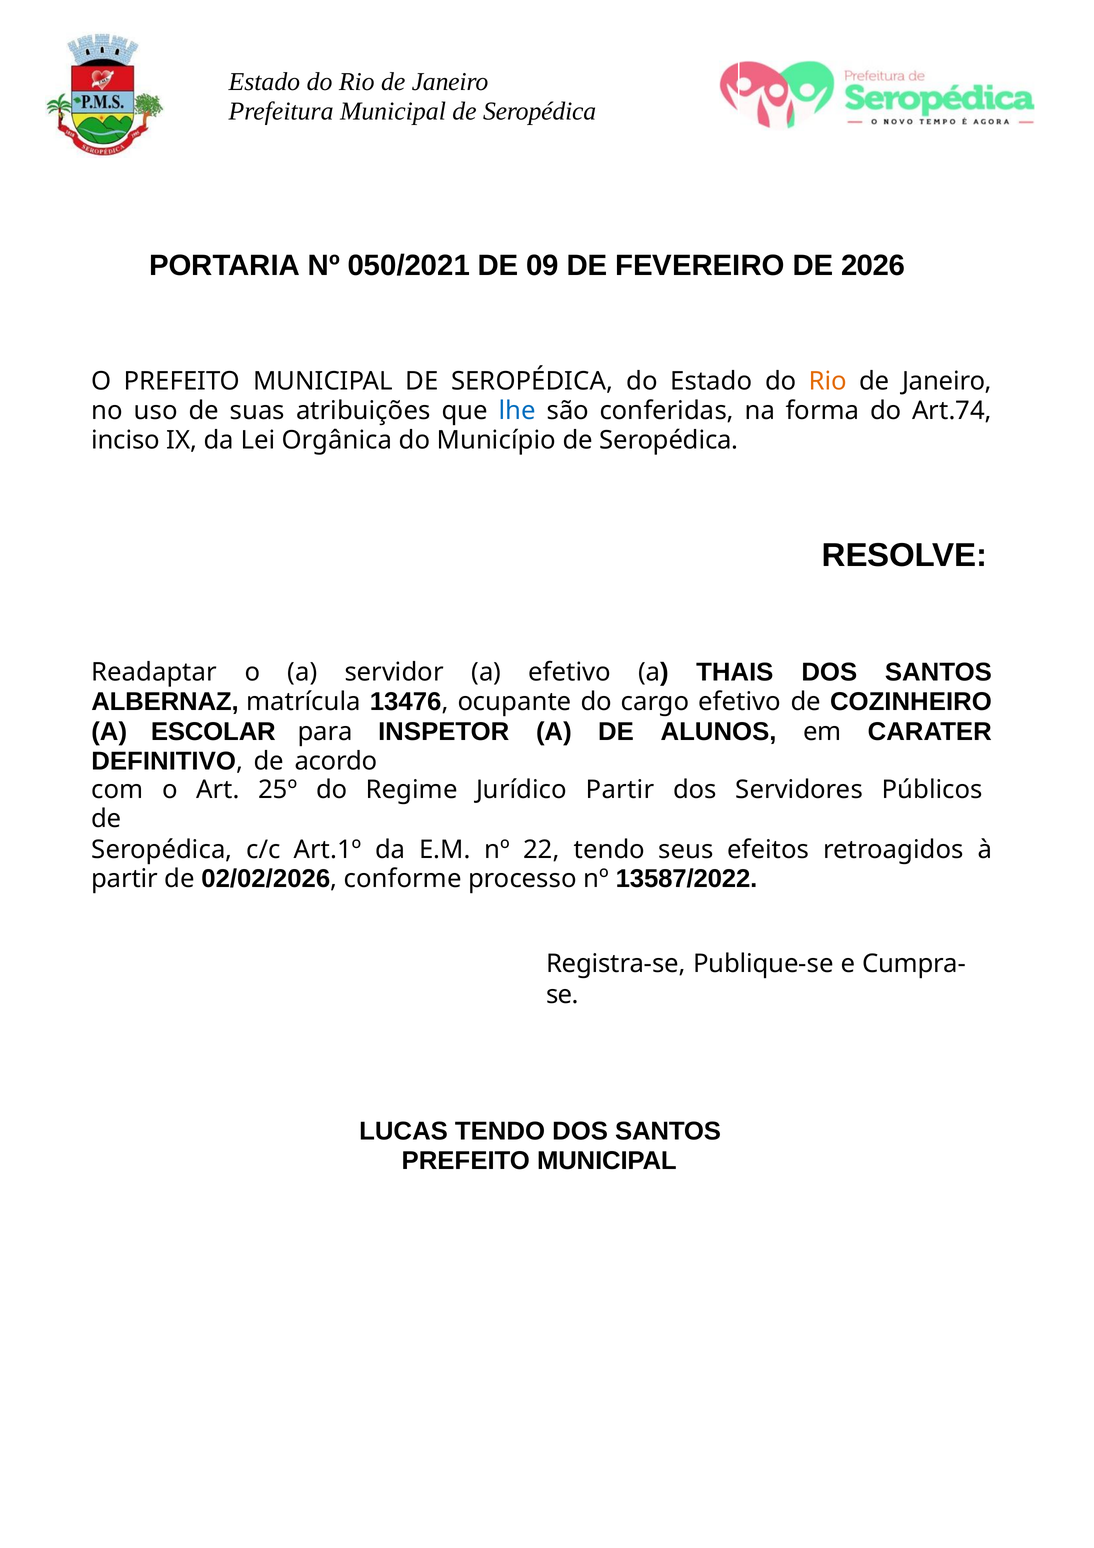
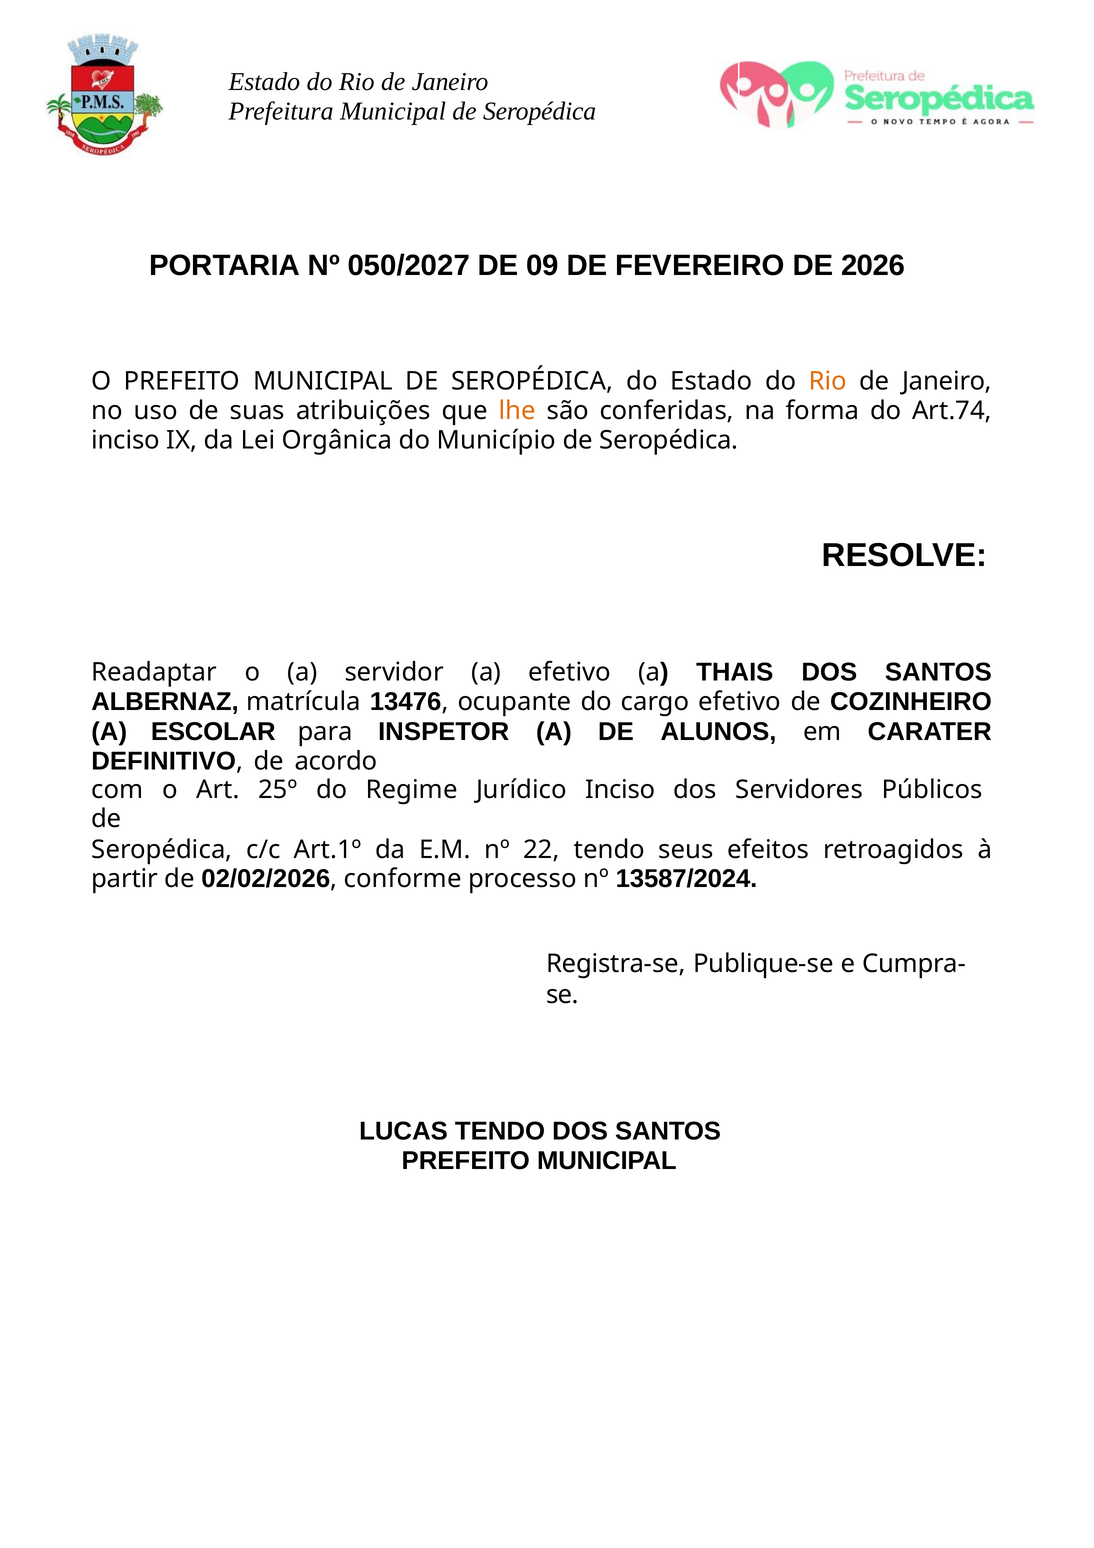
050/2021: 050/2021 -> 050/2027 (409, 266)
lhe colour: blue -> orange (517, 411)
Jurídico Partir: Partir -> Inciso (620, 790)
13587/2022: 13587/2022 -> 13587/2024 (686, 879)
